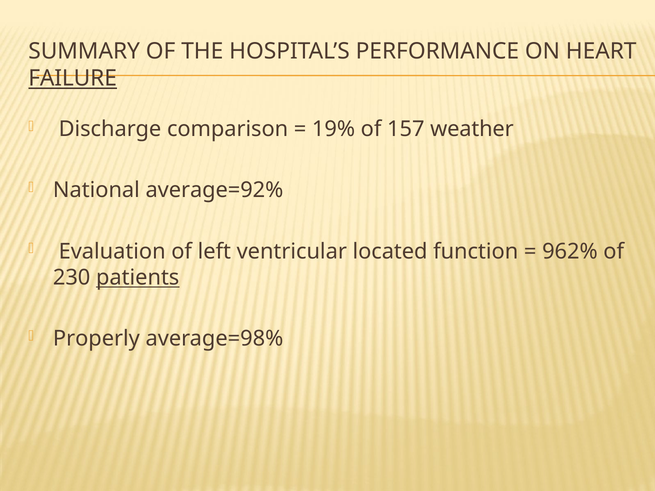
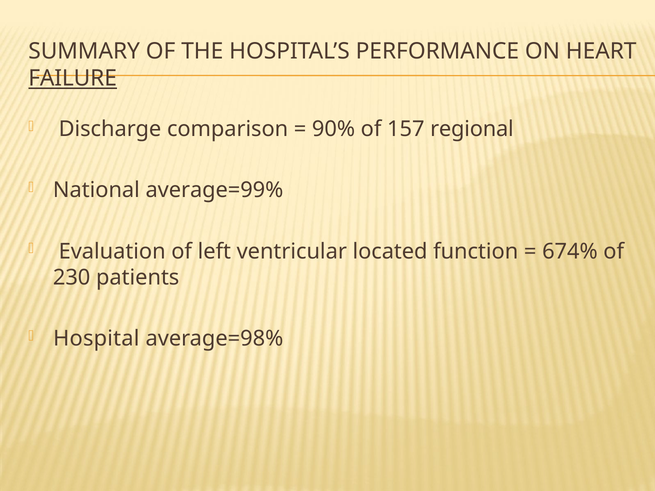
19%: 19% -> 90% (333, 129)
weather: weather -> regional (472, 129)
average=92%: average=92% -> average=99% (214, 190)
962%: 962% -> 674% (570, 251)
patients underline: present -> none (138, 278)
Properly: Properly -> Hospital (96, 339)
